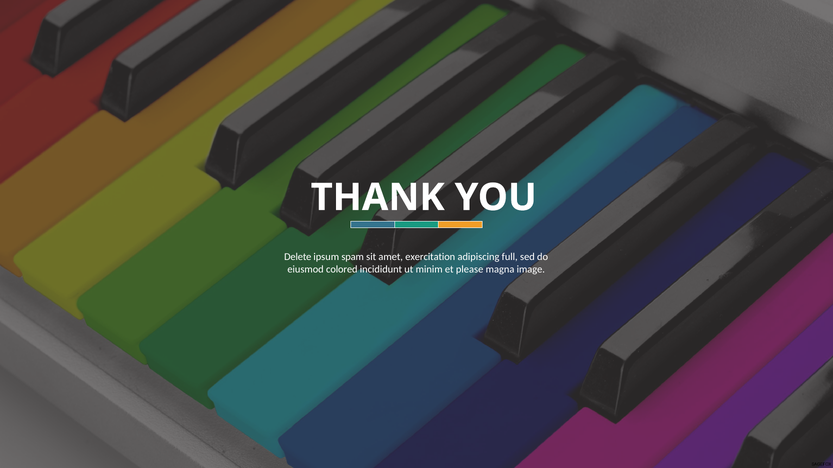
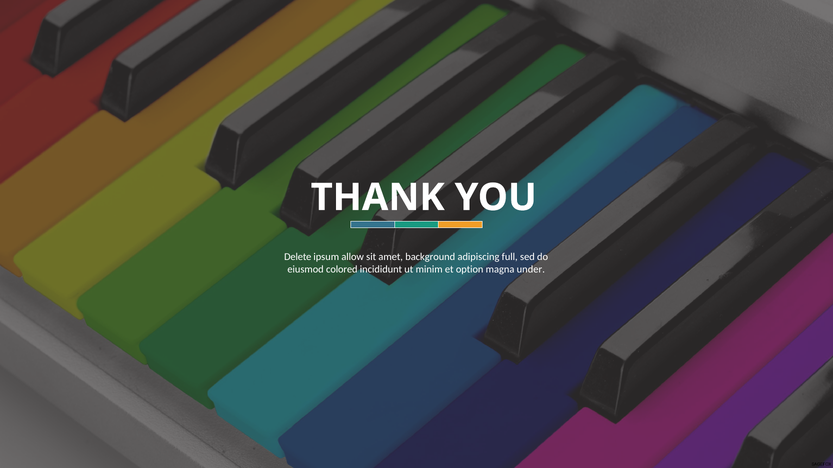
spam: spam -> allow (353, 257)
exercitation: exercitation -> background (430, 257)
please: please -> option (470, 270)
image: image -> under (531, 270)
